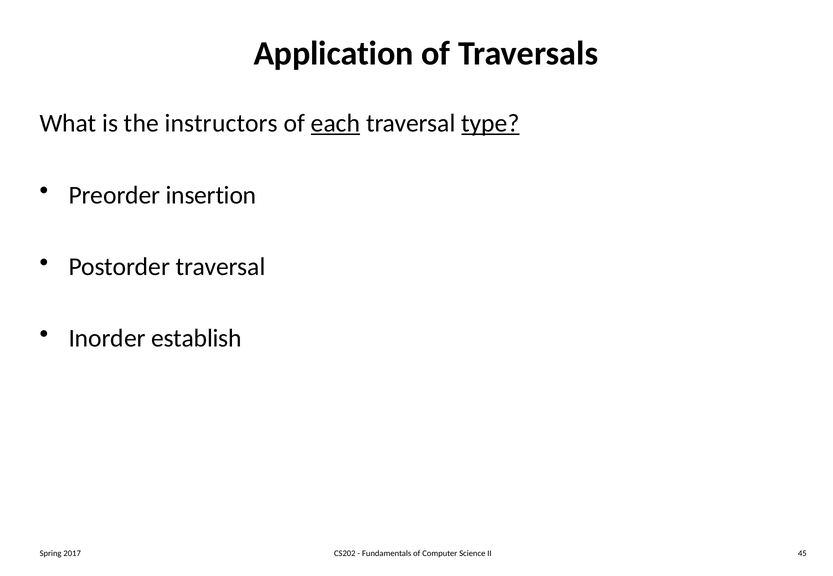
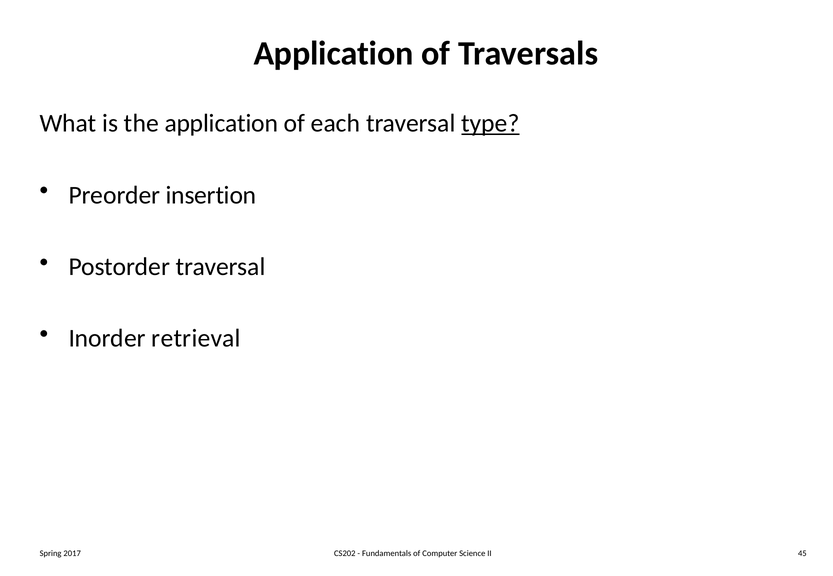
the instructors: instructors -> application (221, 124)
each underline: present -> none (336, 124)
establish: establish -> retrieval (196, 339)
